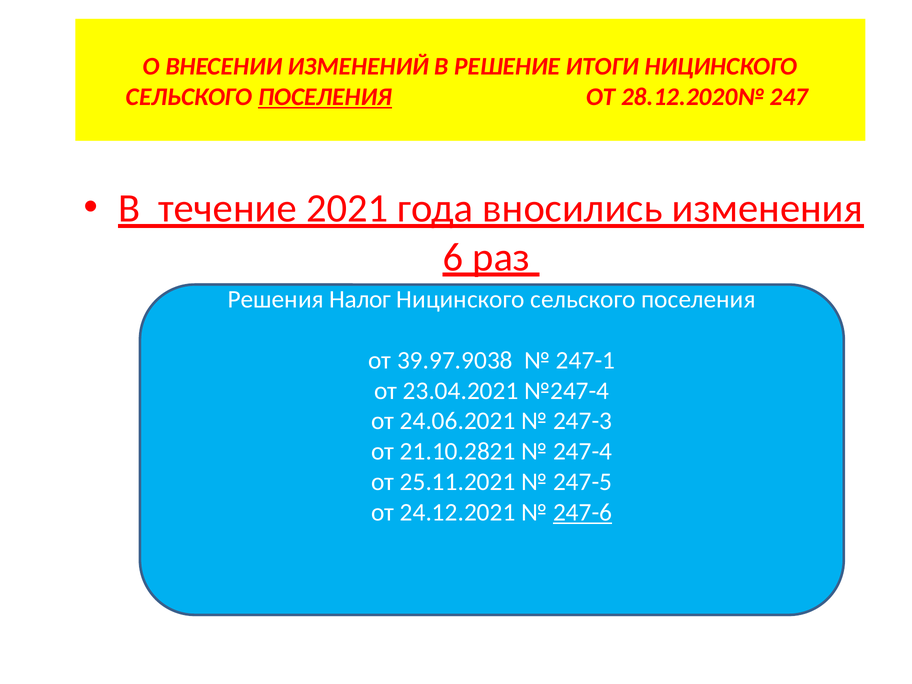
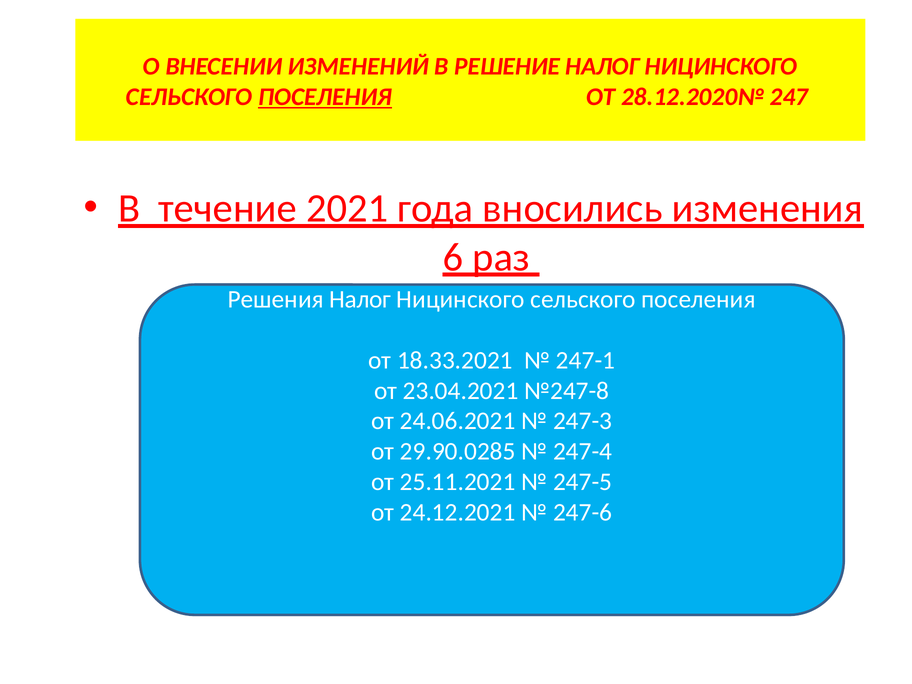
РЕШЕНИЕ ИТОГИ: ИТОГИ -> НАЛОГ (602, 66)
39.97.9038: 39.97.9038 -> 18.33.2021 (455, 360)
№247-4: №247-4 -> №247-8 (567, 391)
21.10.2821: 21.10.2821 -> 29.90.0285 (458, 451)
247-6 underline: present -> none (583, 512)
